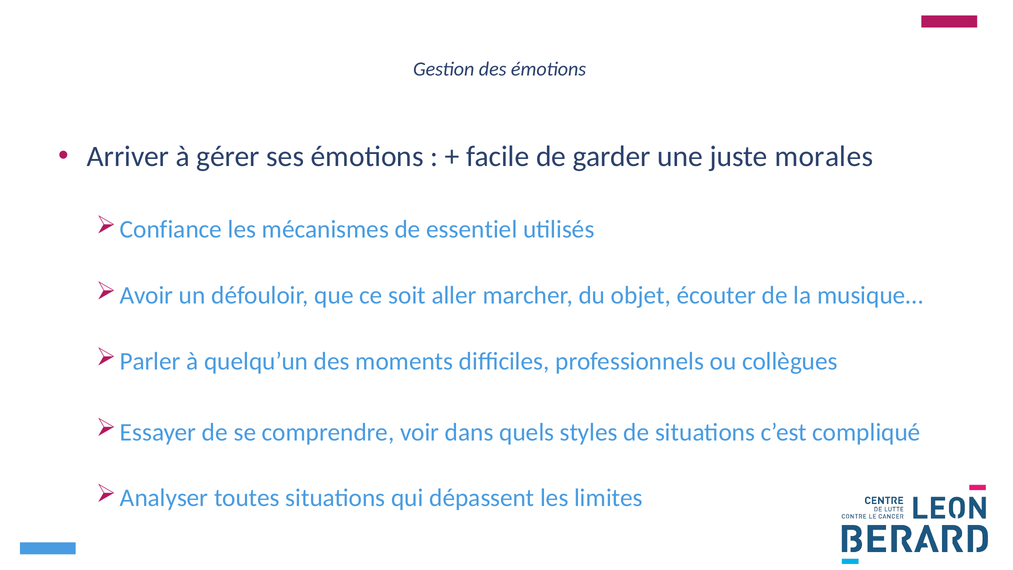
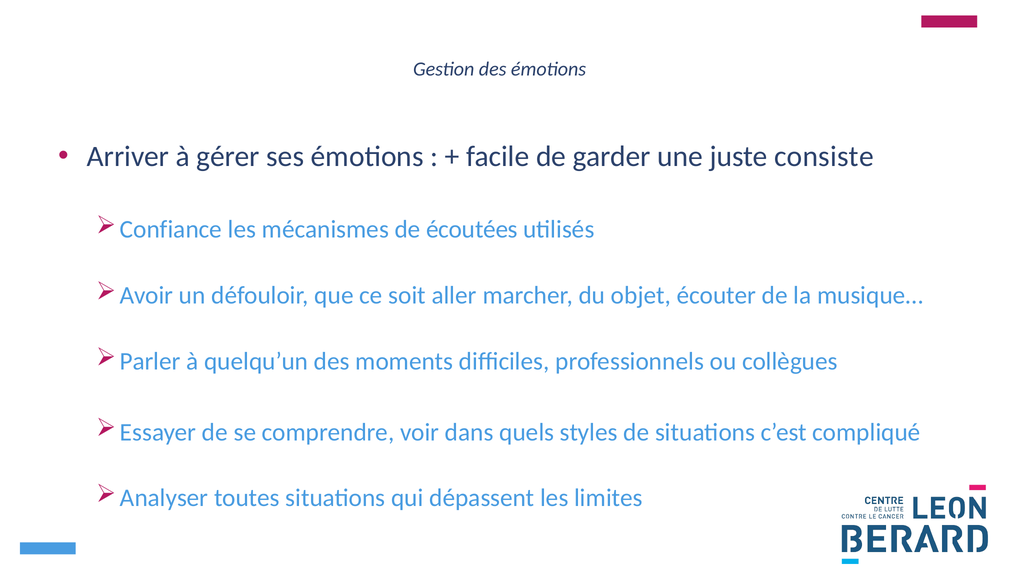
morales: morales -> consiste (824, 156)
essentiel: essentiel -> écoutées (472, 230)
